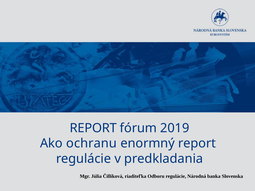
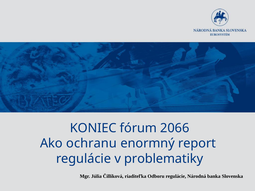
REPORT: REPORT -> KONIEC (93, 128)
2019: 2019 -> 2066 (175, 128)
predkladania: predkladania -> problematiky (164, 159)
